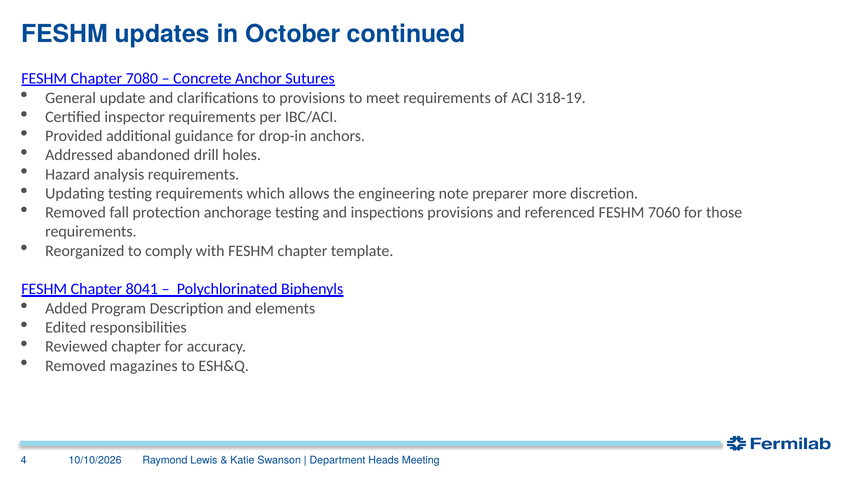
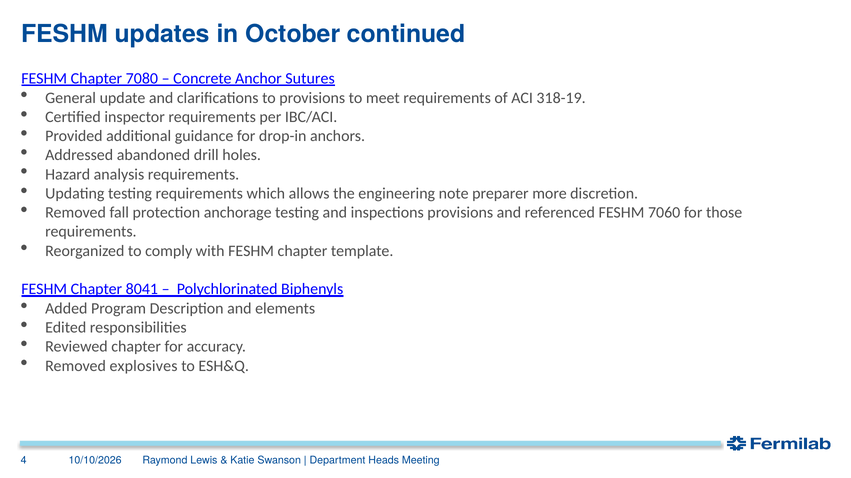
magazines: magazines -> explosives (144, 366)
